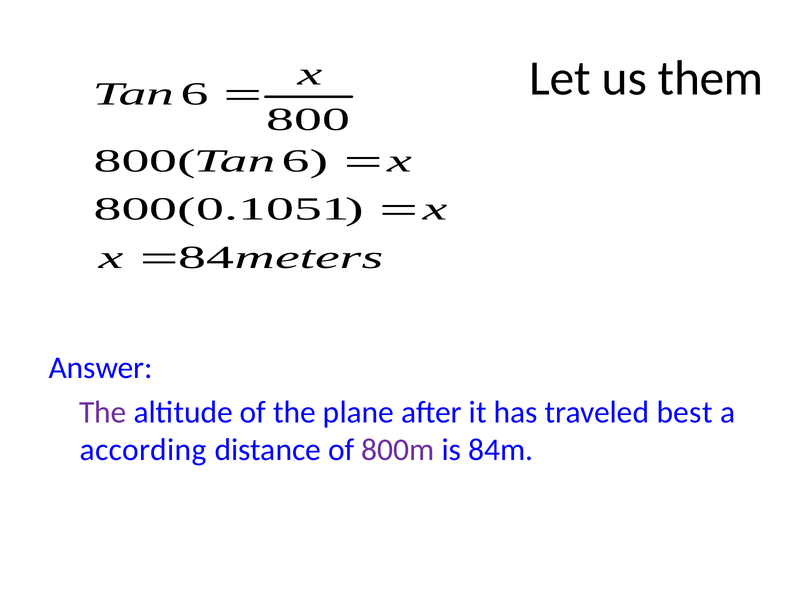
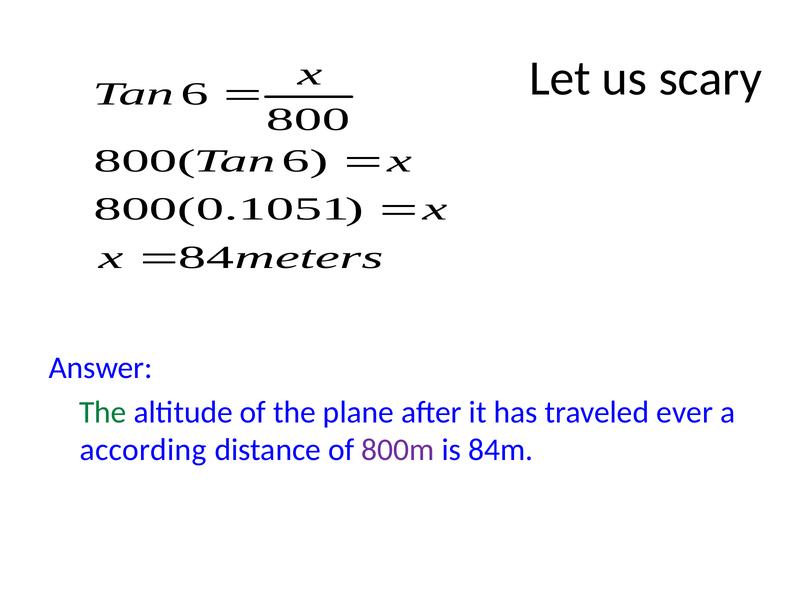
them: them -> scary (710, 79)
The colour: purple -> green (103, 412)
best: best -> ever (685, 412)
